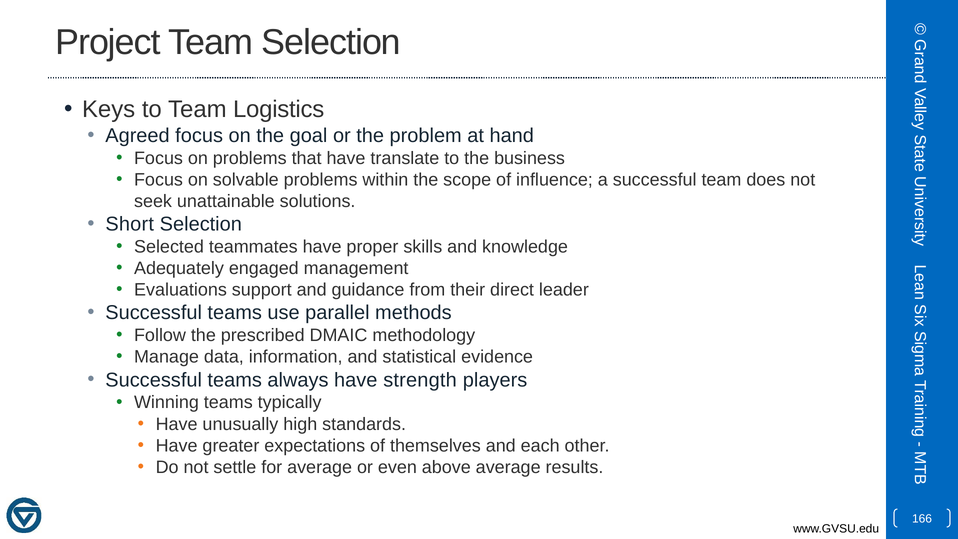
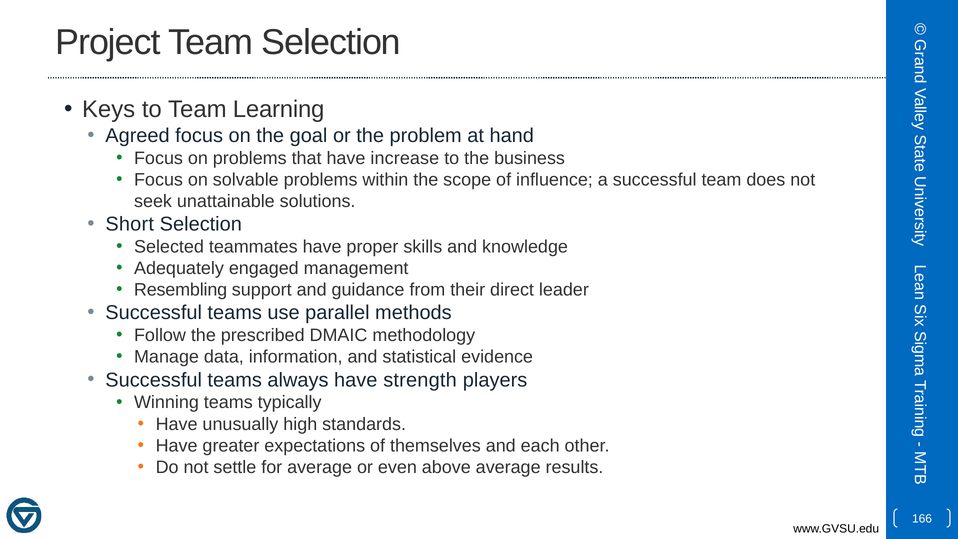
Logistics: Logistics -> Learning (279, 109)
translate: translate -> increase (405, 158)
Evaluations: Evaluations -> Resembling (181, 290)
